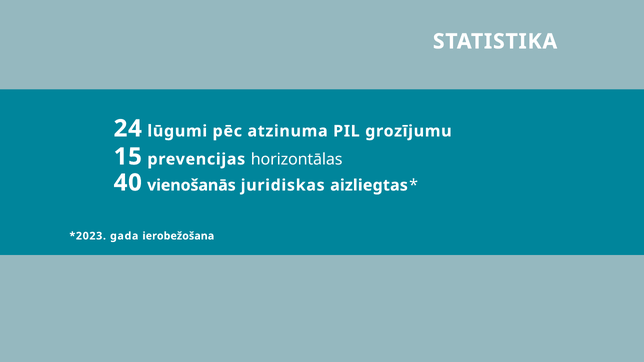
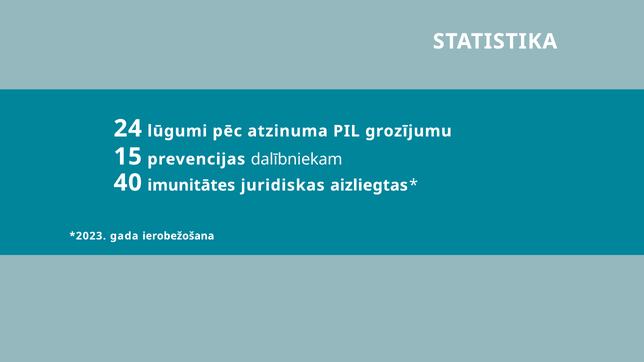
horizontālas: horizontālas -> dalībniekam (297, 159)
vienošanās: vienošanās -> imunitātes (191, 185)
